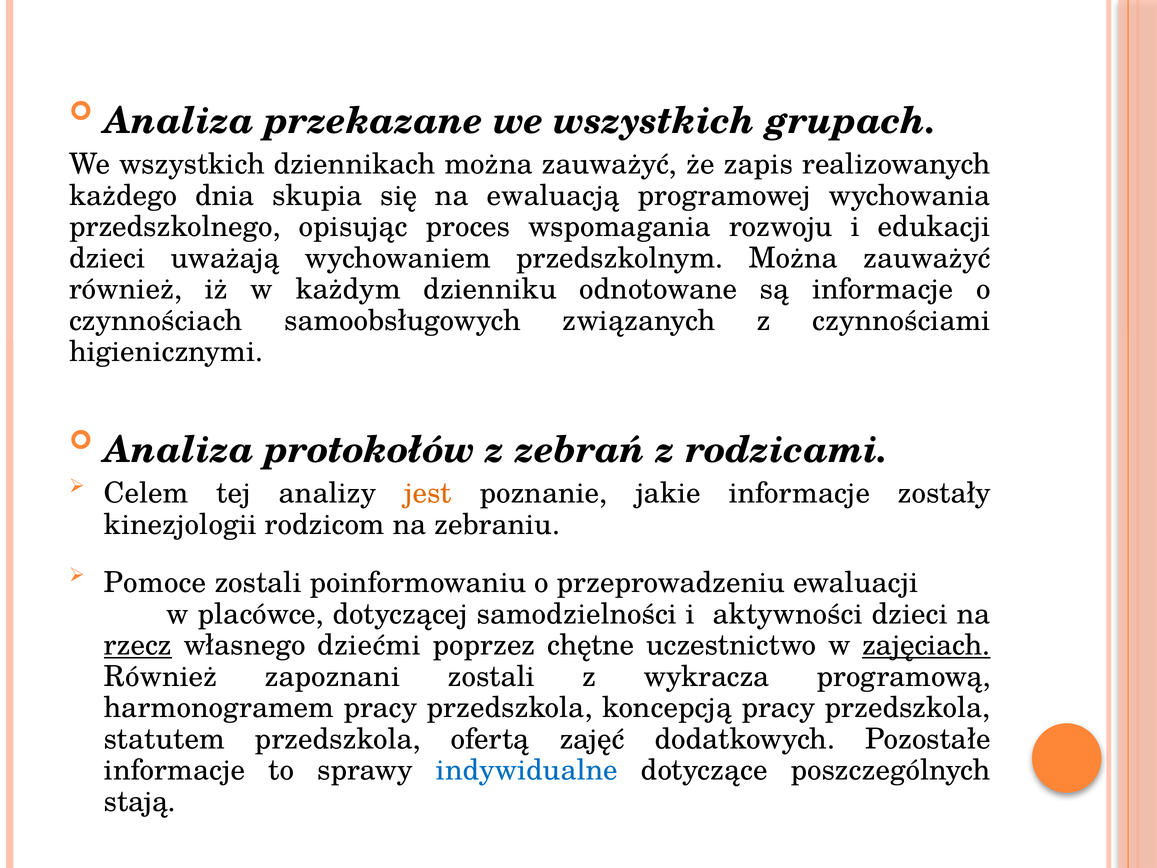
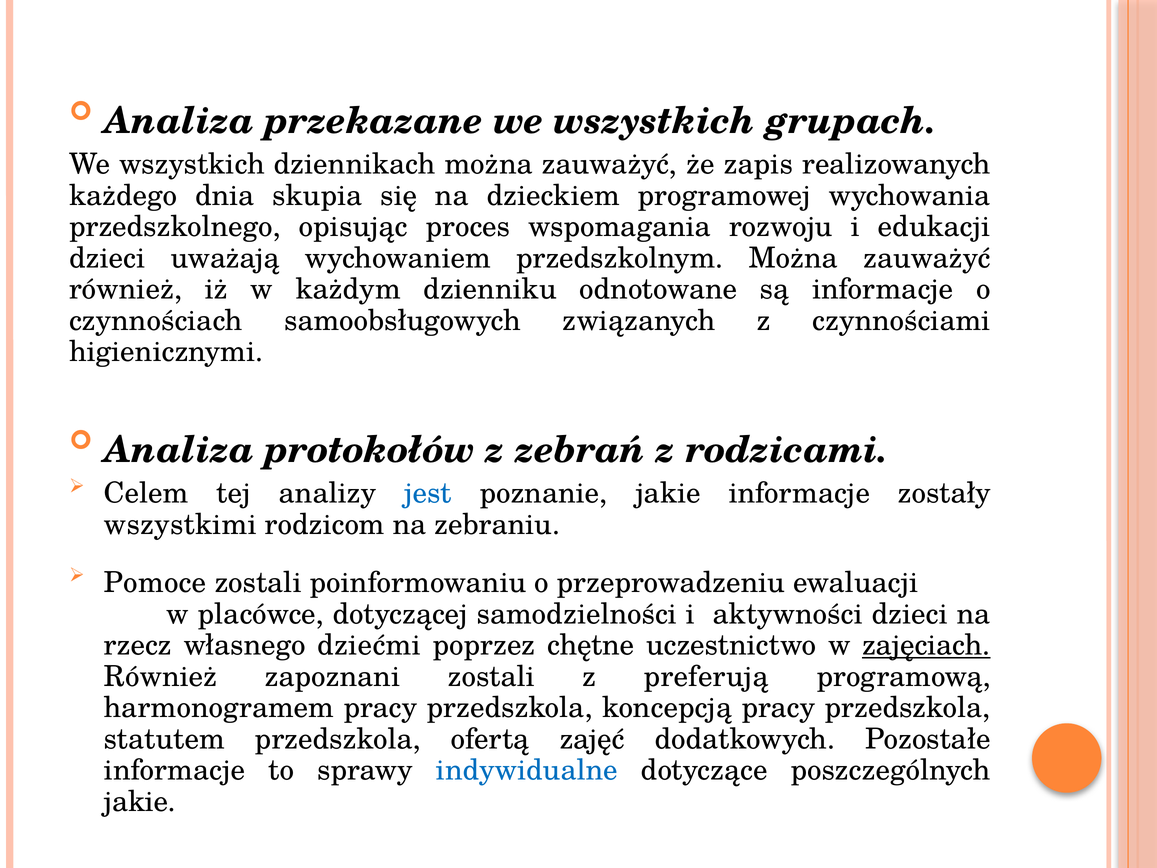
ewaluacją: ewaluacją -> dzieckiem (553, 196)
jest colour: orange -> blue (428, 493)
kinezjologii: kinezjologii -> wszystkimi (180, 524)
rzecz underline: present -> none (138, 645)
wykracza: wykracza -> preferują (706, 676)
stają: stają -> jakie (140, 801)
